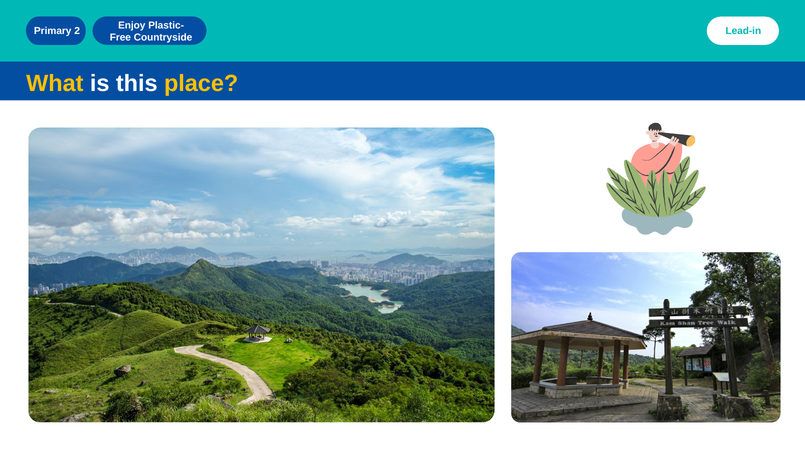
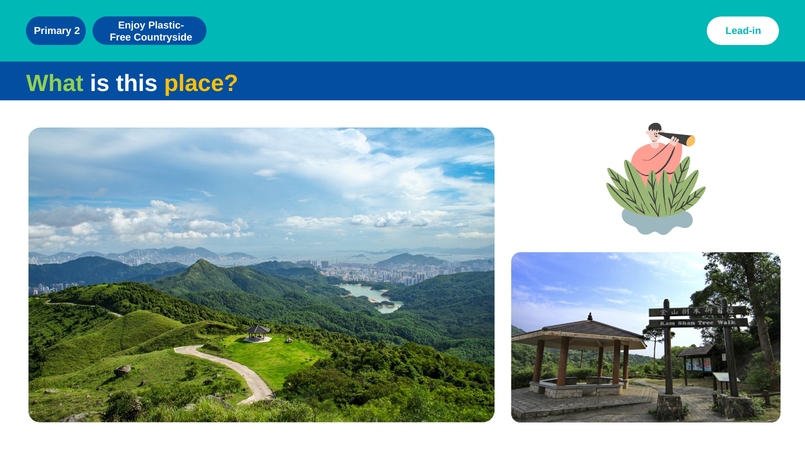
What colour: yellow -> light green (55, 84)
